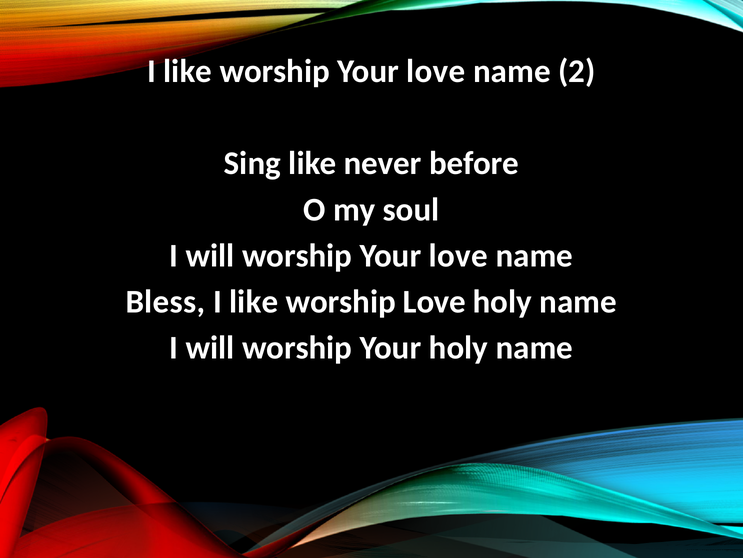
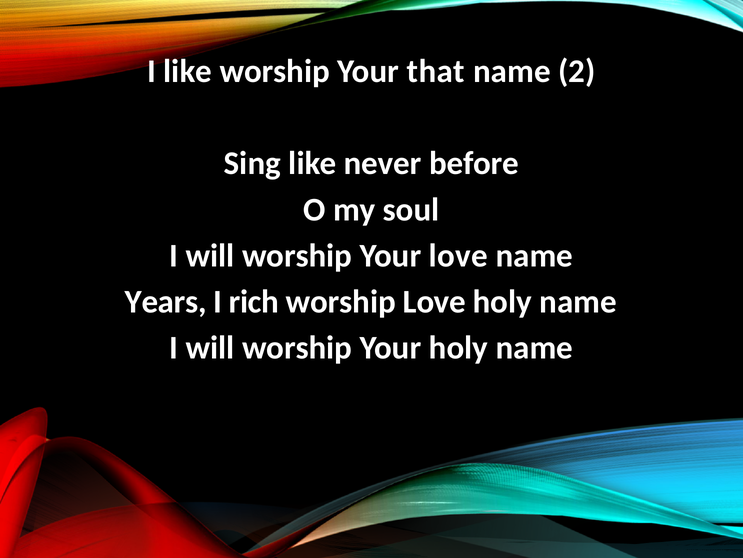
love: love -> that (436, 71)
Bless: Bless -> Years (166, 301)
like: like -> rich (254, 301)
